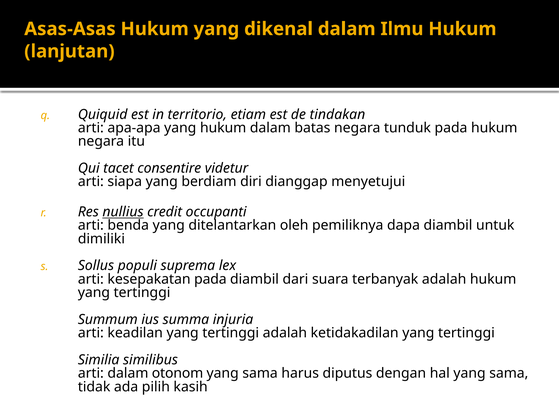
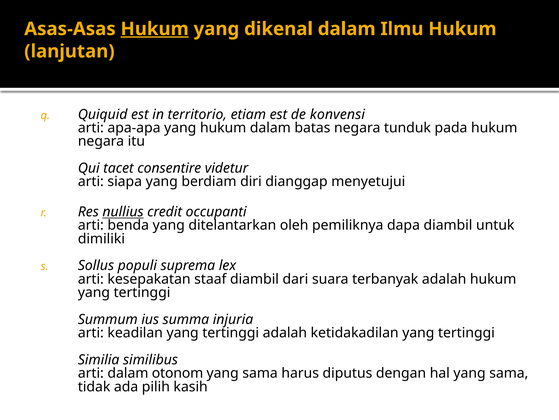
Hukum underline: none -> present (155, 29)
tindakan: tindakan -> konvensi (337, 114)
kesepakatan pada: pada -> staaf (210, 279)
